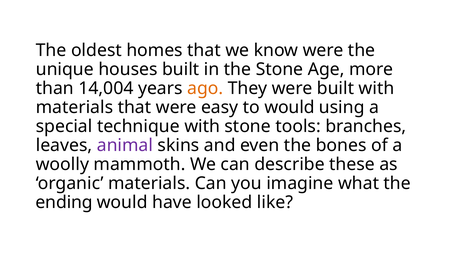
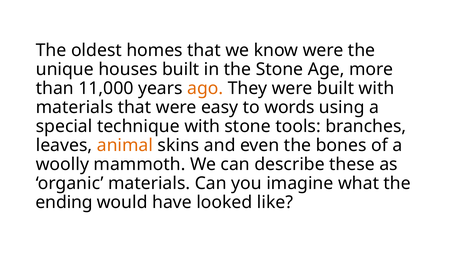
14,004: 14,004 -> 11,000 (106, 88)
to would: would -> words (290, 108)
animal colour: purple -> orange (125, 146)
